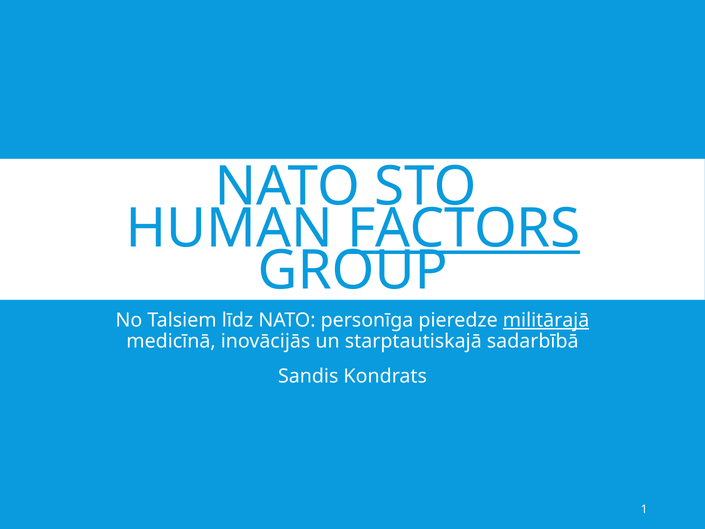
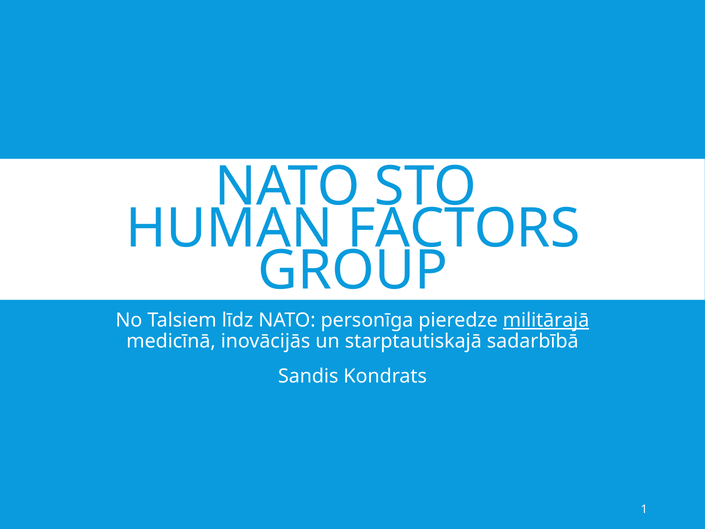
FACTORS underline: present -> none (464, 229)
